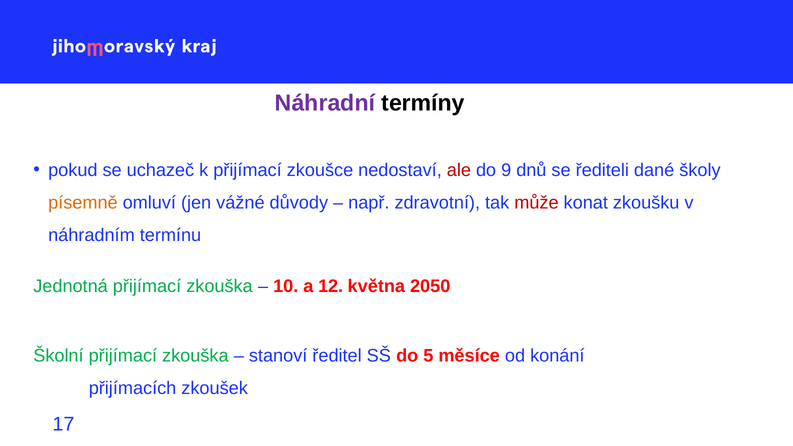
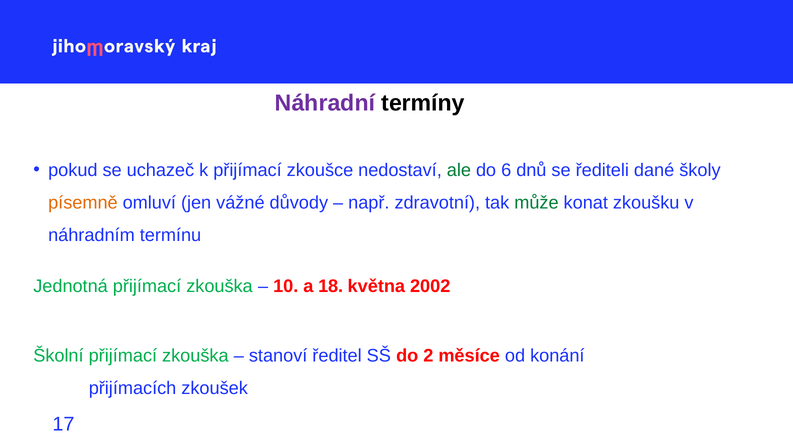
ale colour: red -> green (459, 170)
9: 9 -> 6 (506, 170)
může colour: red -> green (536, 203)
12: 12 -> 18 (331, 287)
2050: 2050 -> 2002 (430, 287)
5: 5 -> 2 (428, 356)
